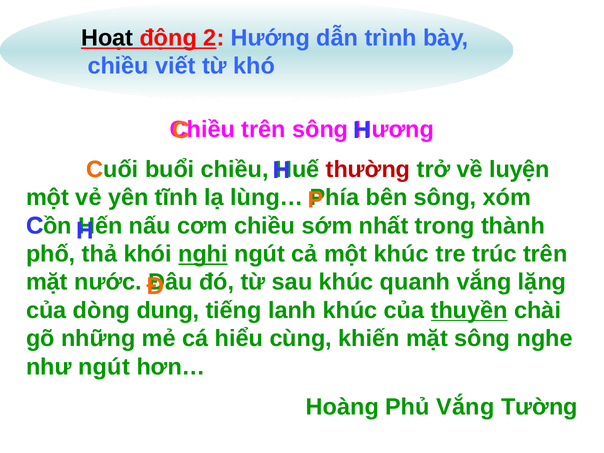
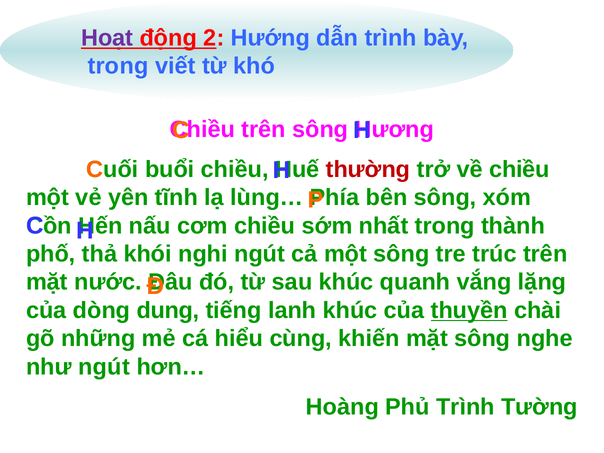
Hoạt colour: black -> purple (107, 38)
chiều: chiều -> trong (118, 66)
về luyện: luyện -> chiều (519, 169)
nghi underline: present -> none (203, 254)
một khúc: khúc -> sông (401, 254)
Phủ Vắng: Vắng -> Trình (465, 407)
